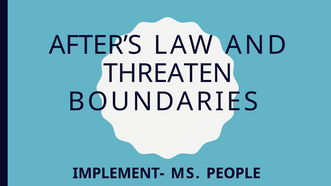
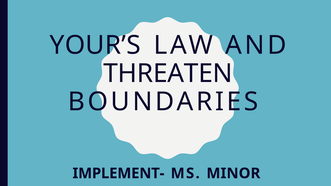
AFTER’S: AFTER’S -> YOUR’S (95, 45)
PEOPLE: PEOPLE -> MINOR (233, 174)
